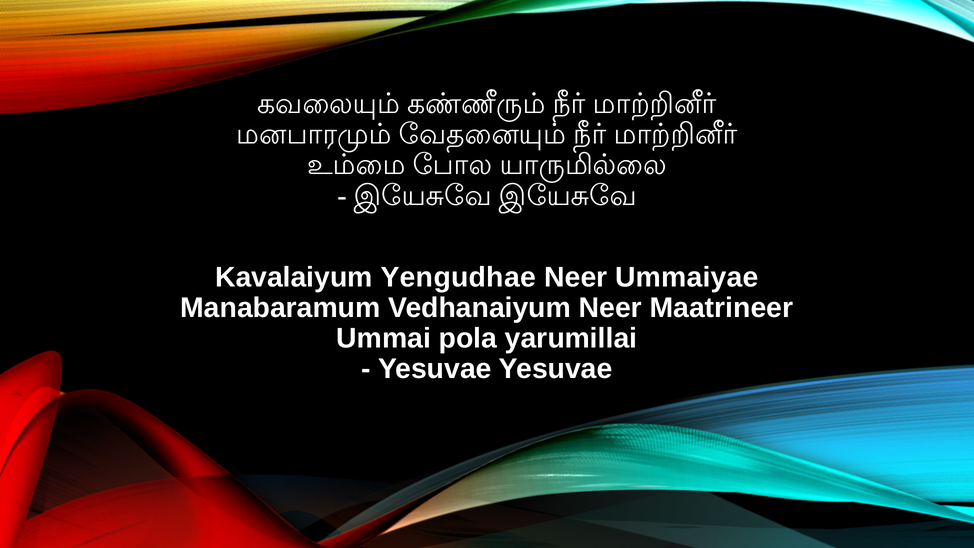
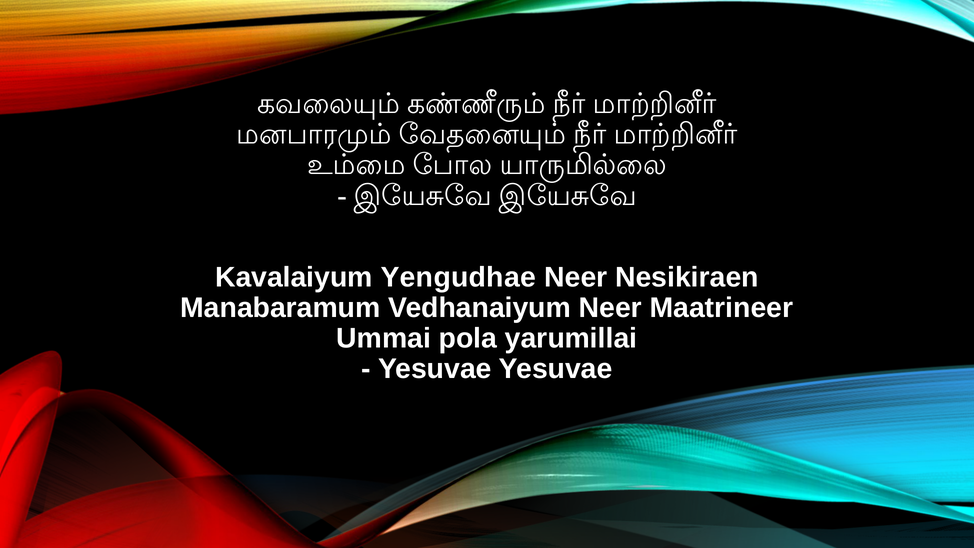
Ummaiyae: Ummaiyae -> Nesikiraen (687, 277)
